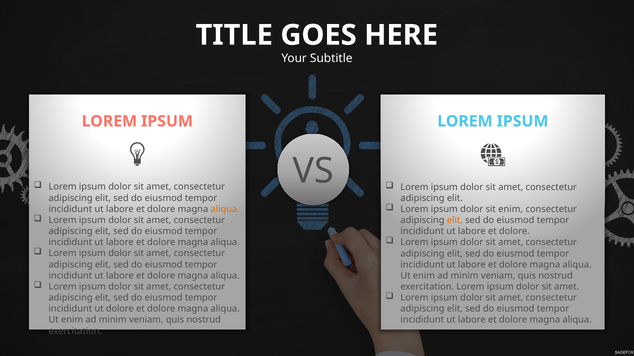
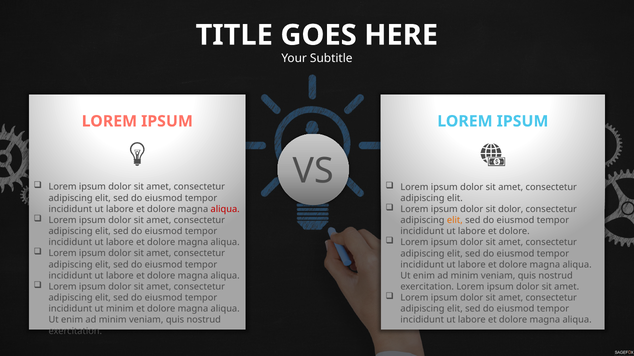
sit enim: enim -> dolor (511, 209)
aliqua colour: orange -> red (225, 209)
ut dolore: dolore -> minim (120, 309)
